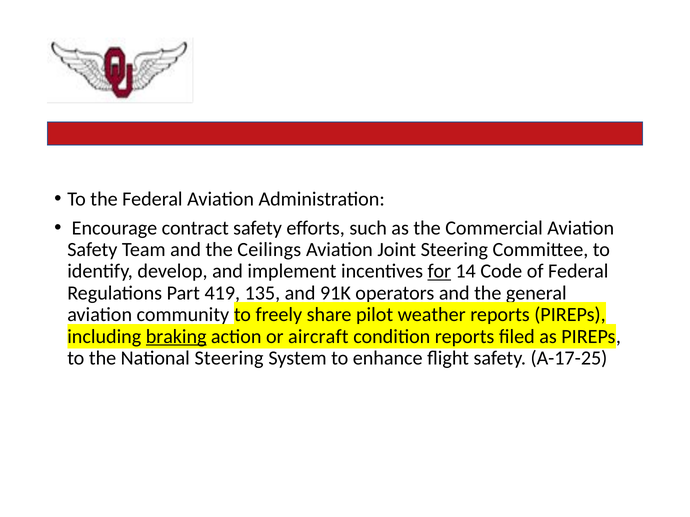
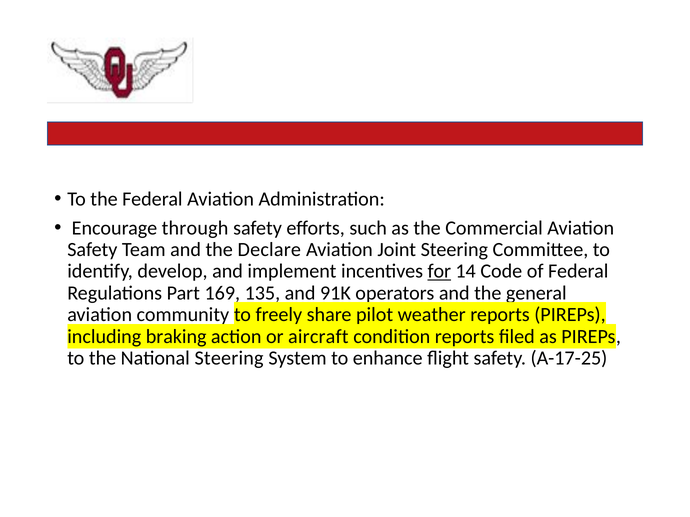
contract: contract -> through (195, 228)
Ceilings: Ceilings -> Declare (269, 250)
419: 419 -> 169 (222, 293)
braking underline: present -> none (176, 337)
